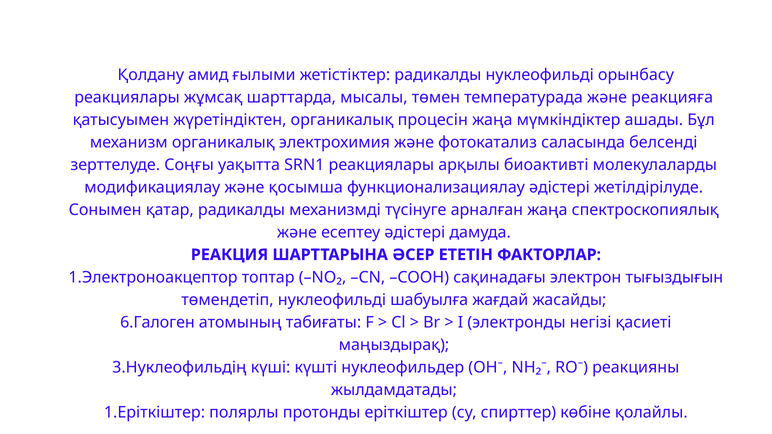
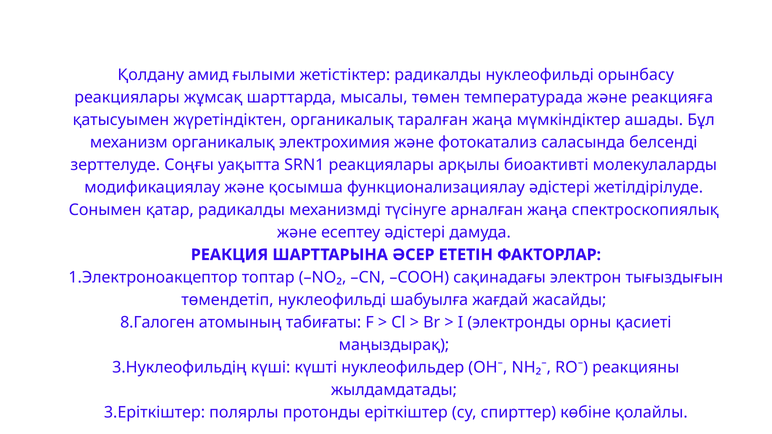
процесін: процесін -> таралған (433, 120)
6.Галоген: 6.Галоген -> 8.Галоген (157, 322)
негізі: негізі -> орны (591, 322)
1.Еріткіштер: 1.Еріткіштер -> 3.Еріткіштер (154, 412)
